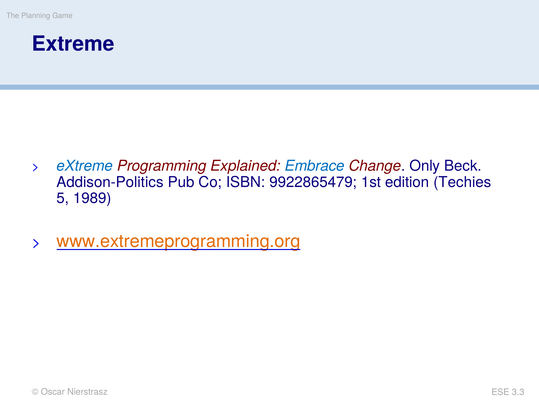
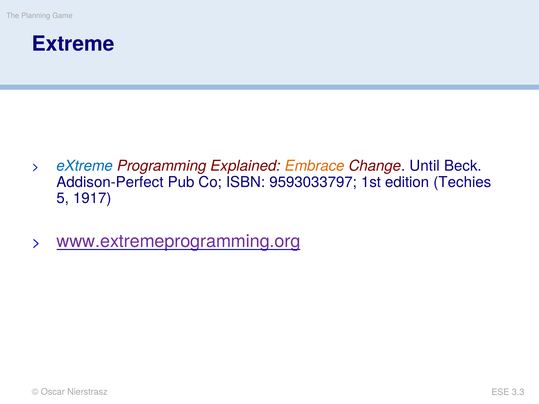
Embrace colour: blue -> orange (315, 166)
Only: Only -> Until (425, 166)
Addison-Politics: Addison-Politics -> Addison-Perfect (110, 182)
9922865479: 9922865479 -> 9593033797 (313, 182)
1989: 1989 -> 1917 (92, 198)
www.extremeprogramming.org colour: orange -> purple (178, 241)
